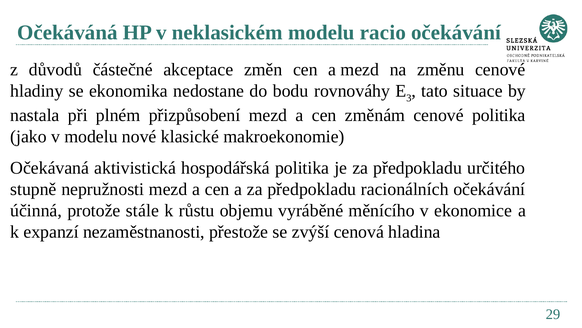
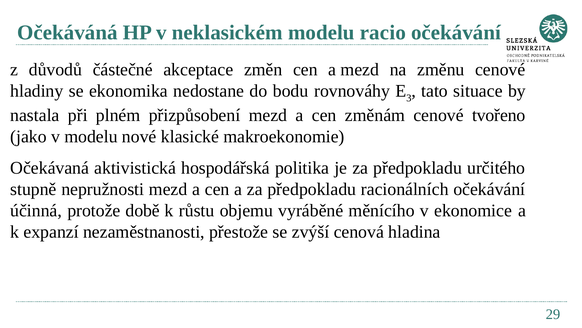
cenové politika: politika -> tvořeno (499, 115)
stále: stále -> době (143, 210)
